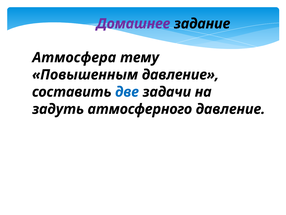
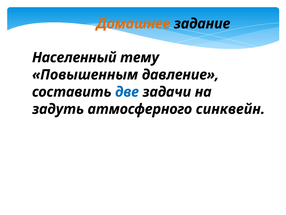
Домашнее colour: purple -> orange (133, 24)
Атмосфера: Атмосфера -> Населенный (74, 57)
атмосферного давление: давление -> синквейн (230, 109)
